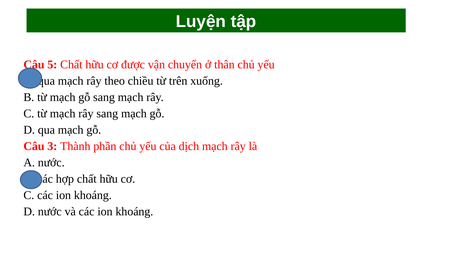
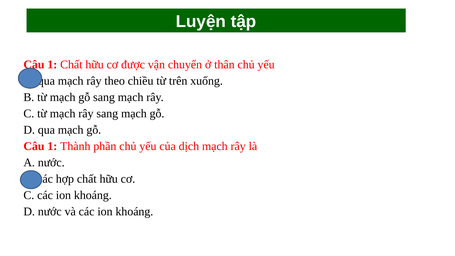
5: 5 -> 1 (52, 65)
3: 3 -> 1 (52, 146)
